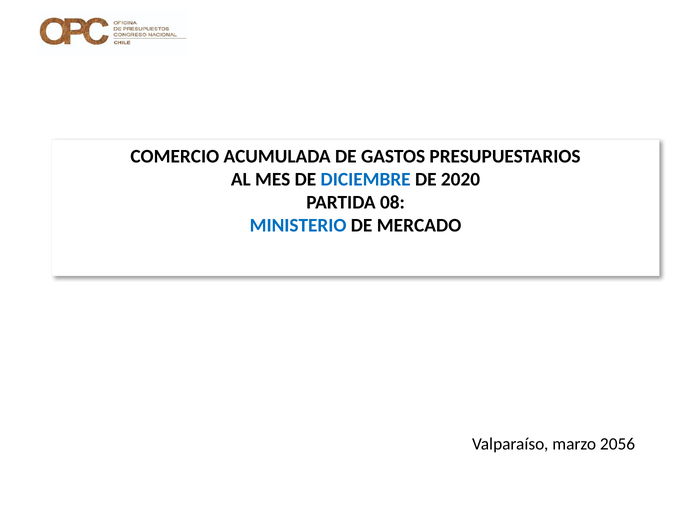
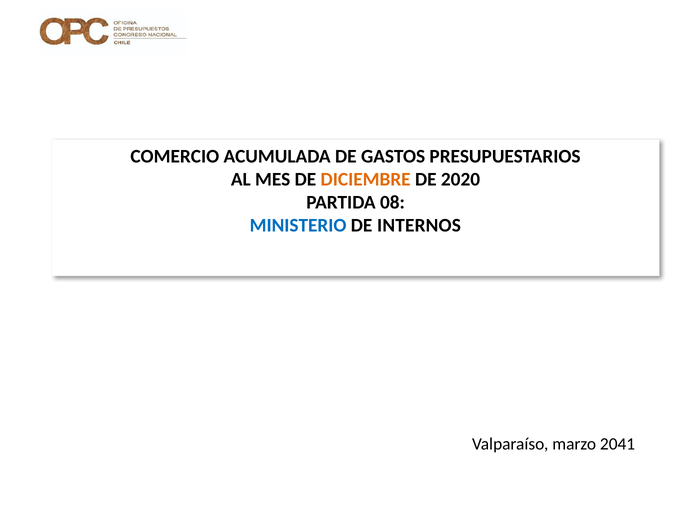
DICIEMBRE colour: blue -> orange (366, 180)
MERCADO: MERCADO -> INTERNOS (419, 226)
2056: 2056 -> 2041 (618, 445)
